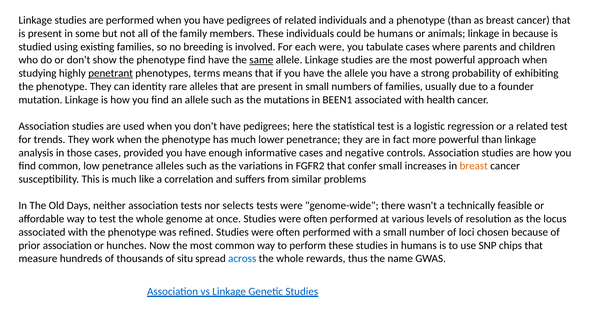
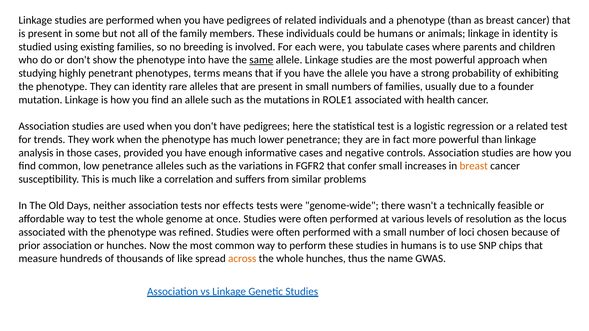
in because: because -> identity (530, 34)
phenotype find: find -> into (197, 60)
penetrant underline: present -> none (111, 73)
BEEN1: BEEN1 -> ROLE1 (337, 100)
selects: selects -> effects (238, 206)
of situ: situ -> like (185, 259)
across colour: blue -> orange (242, 259)
whole rewards: rewards -> hunches (326, 259)
